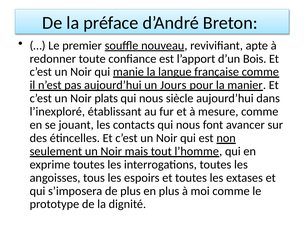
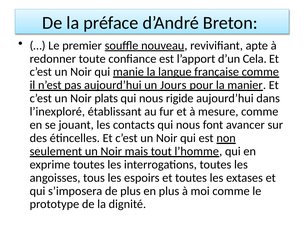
Bois: Bois -> Cela (255, 59)
siècle: siècle -> rigide (180, 98)
